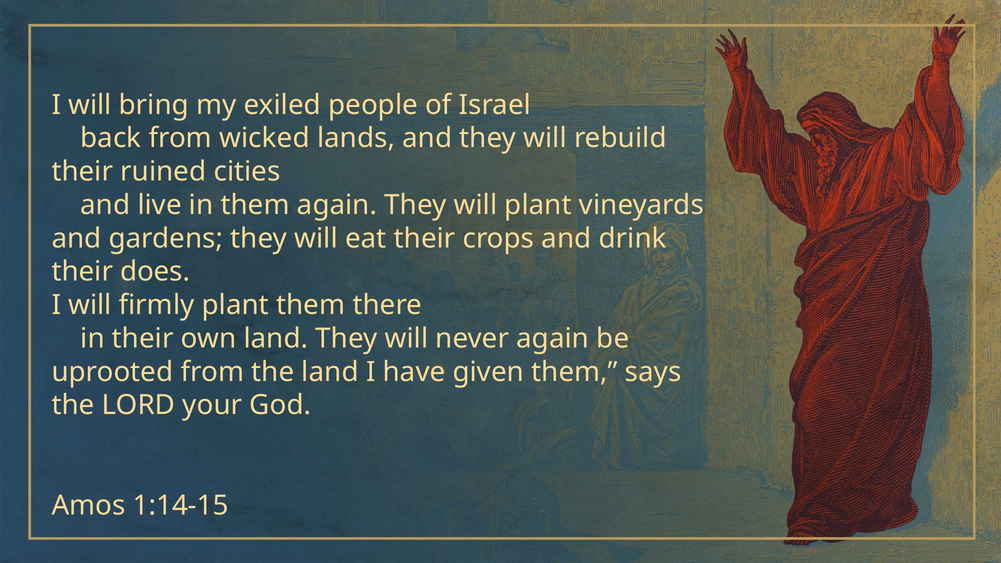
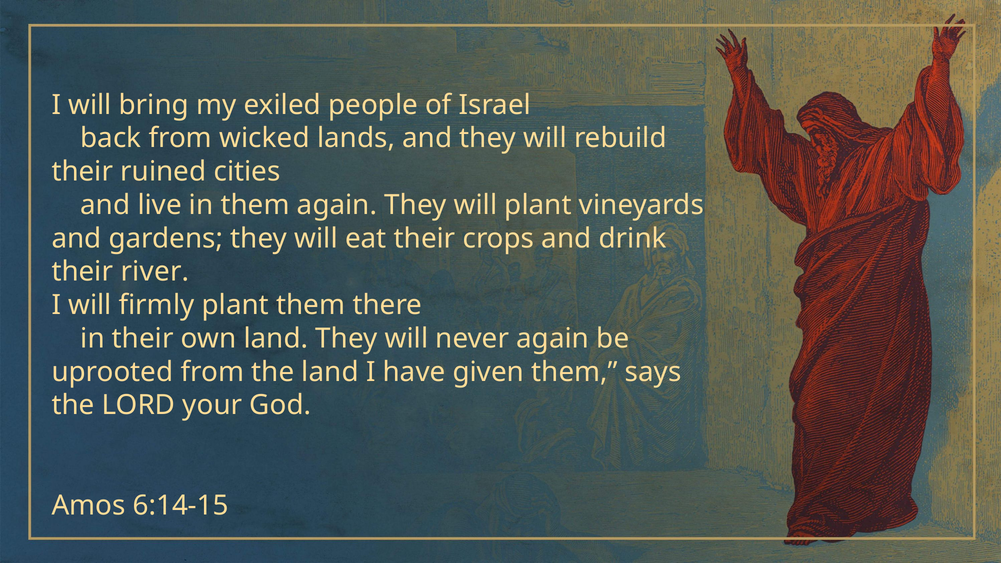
does: does -> river (155, 272)
1:14-15: 1:14-15 -> 6:14-15 (181, 505)
